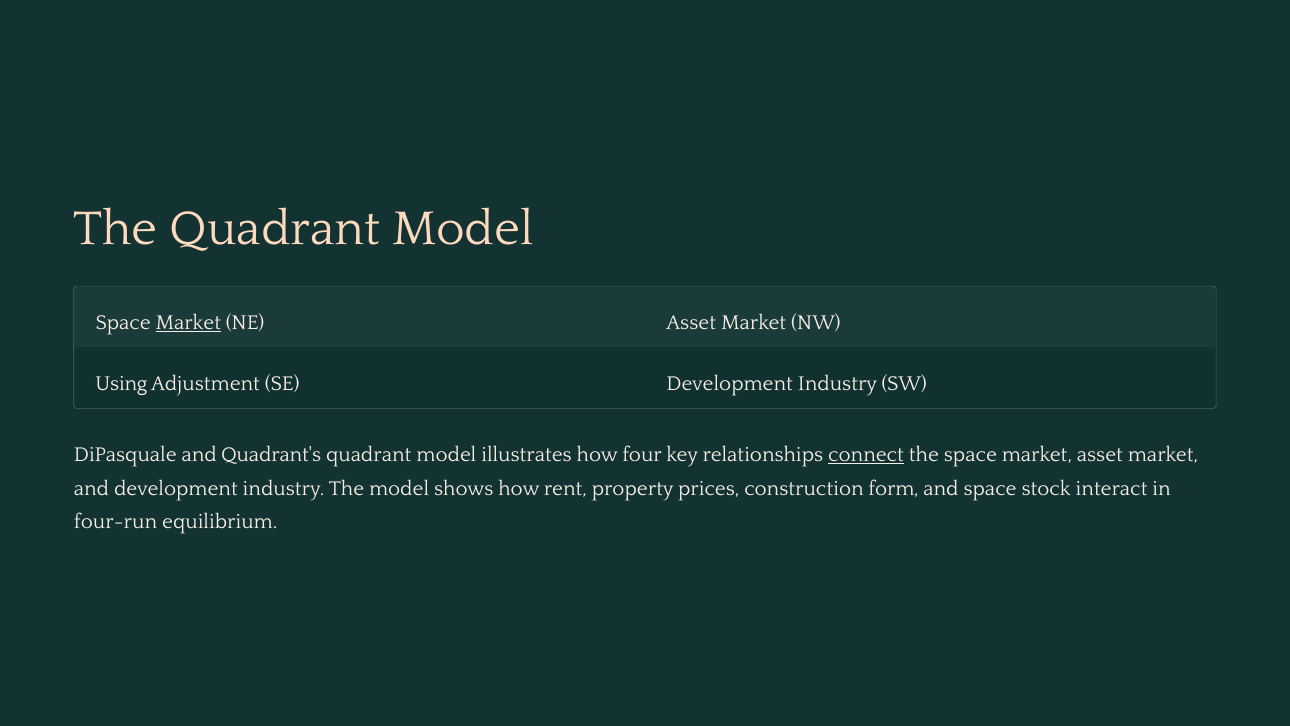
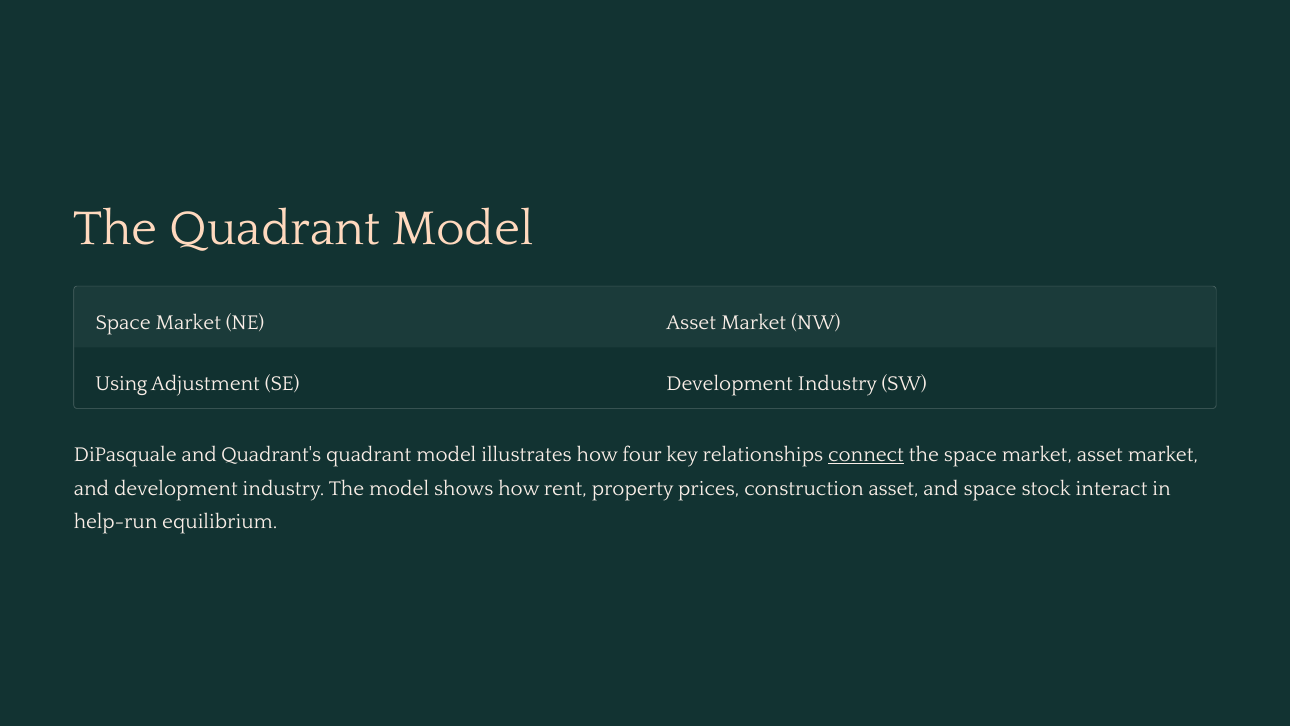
Market underline: present -> none (188, 323)
construction form: form -> asset (894, 488)
four-run: four-run -> help-run (116, 522)
